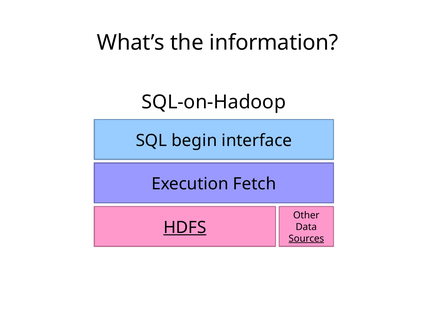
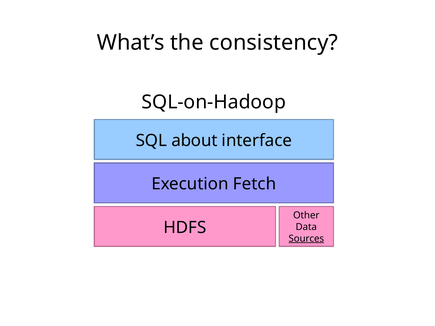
information: information -> consistency (274, 43)
begin: begin -> about (194, 141)
HDFS underline: present -> none (185, 228)
